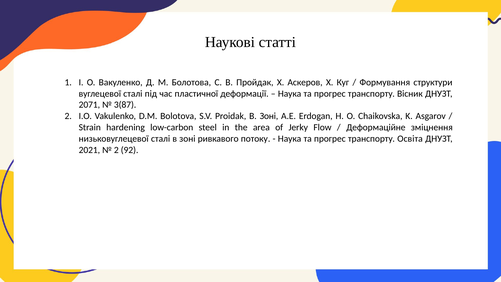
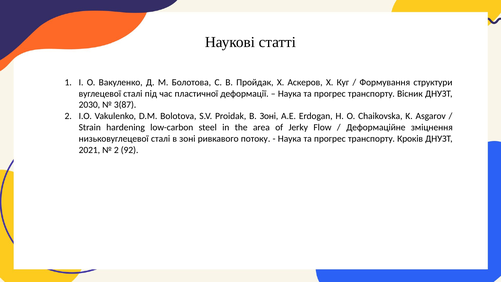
2071: 2071 -> 2030 (89, 105)
Освіта: Освіта -> Кроків (410, 139)
